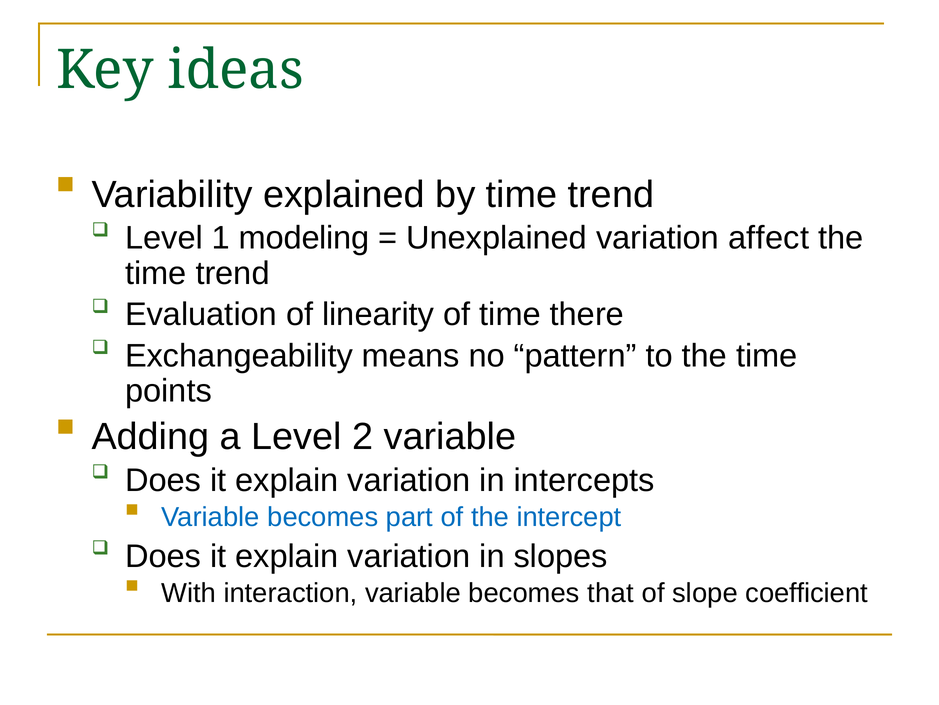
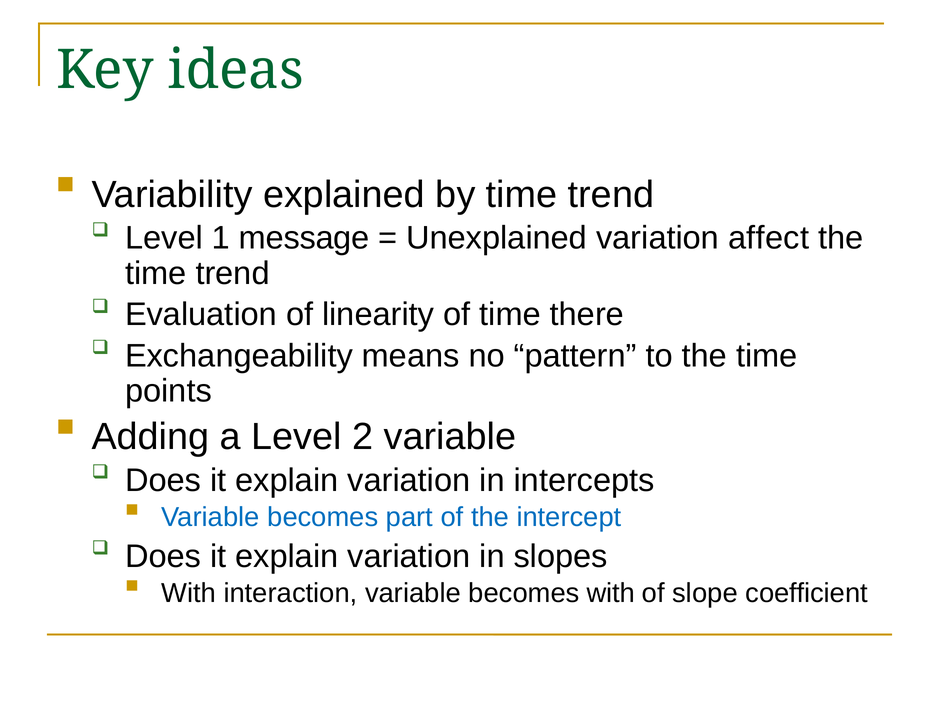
modeling: modeling -> message (304, 238)
becomes that: that -> with (611, 593)
